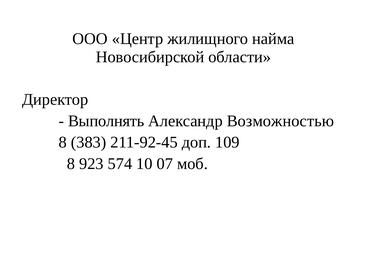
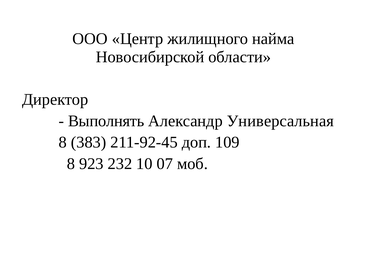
Возможностью: Возможностью -> Универсальная (280, 121)
574: 574 -> 232 (120, 164)
